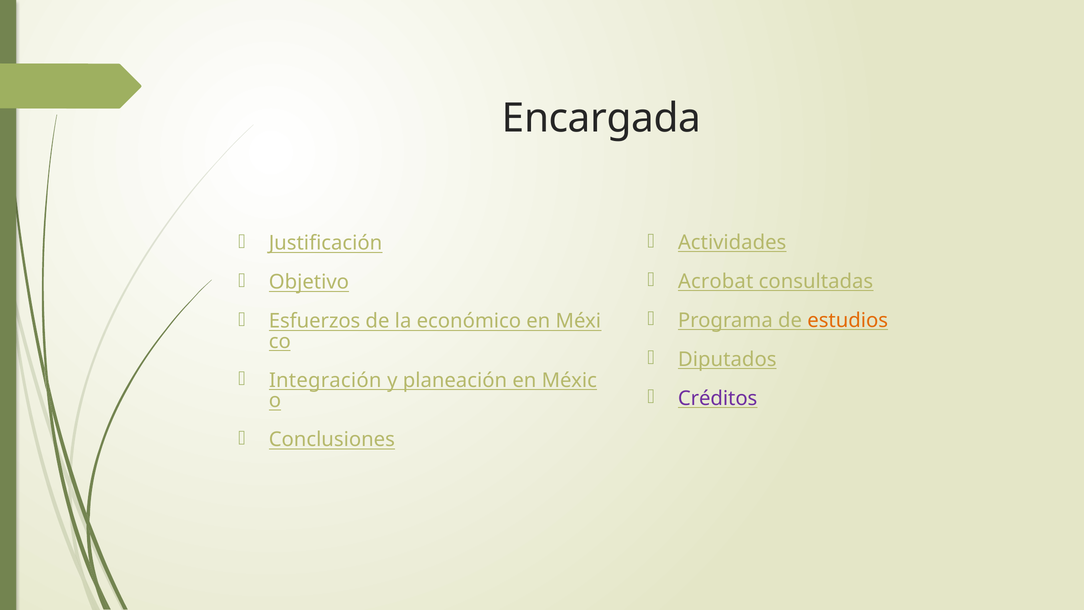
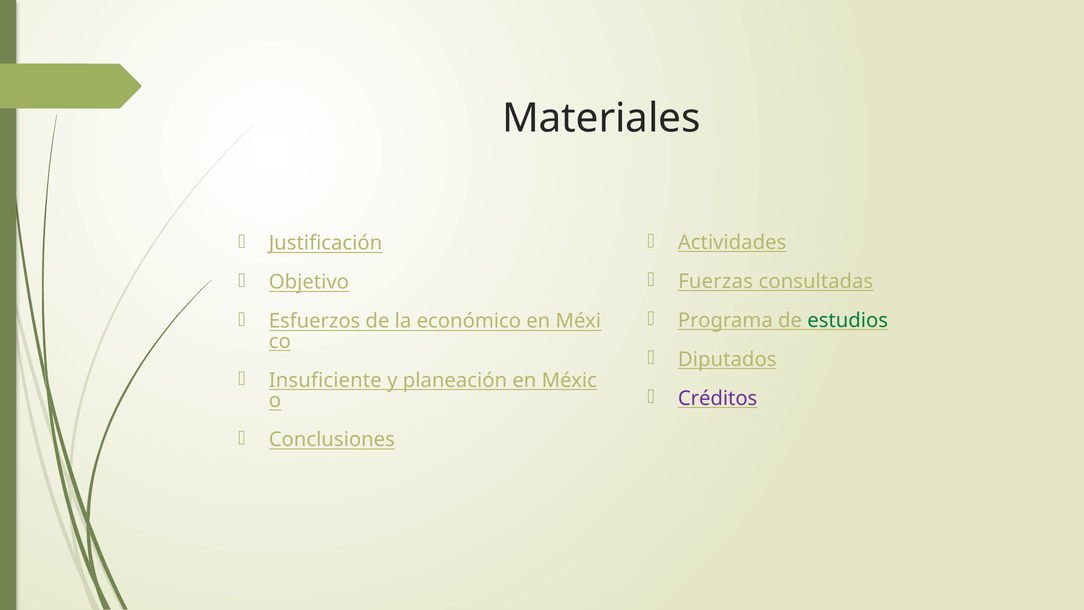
Encargada: Encargada -> Materiales (601, 118)
Acrobat: Acrobat -> Fuerzas (716, 281)
estudios colour: orange -> green (848, 320)
Integración: Integración -> Insuficiente (325, 380)
